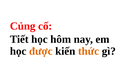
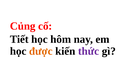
thức colour: orange -> purple (89, 51)
